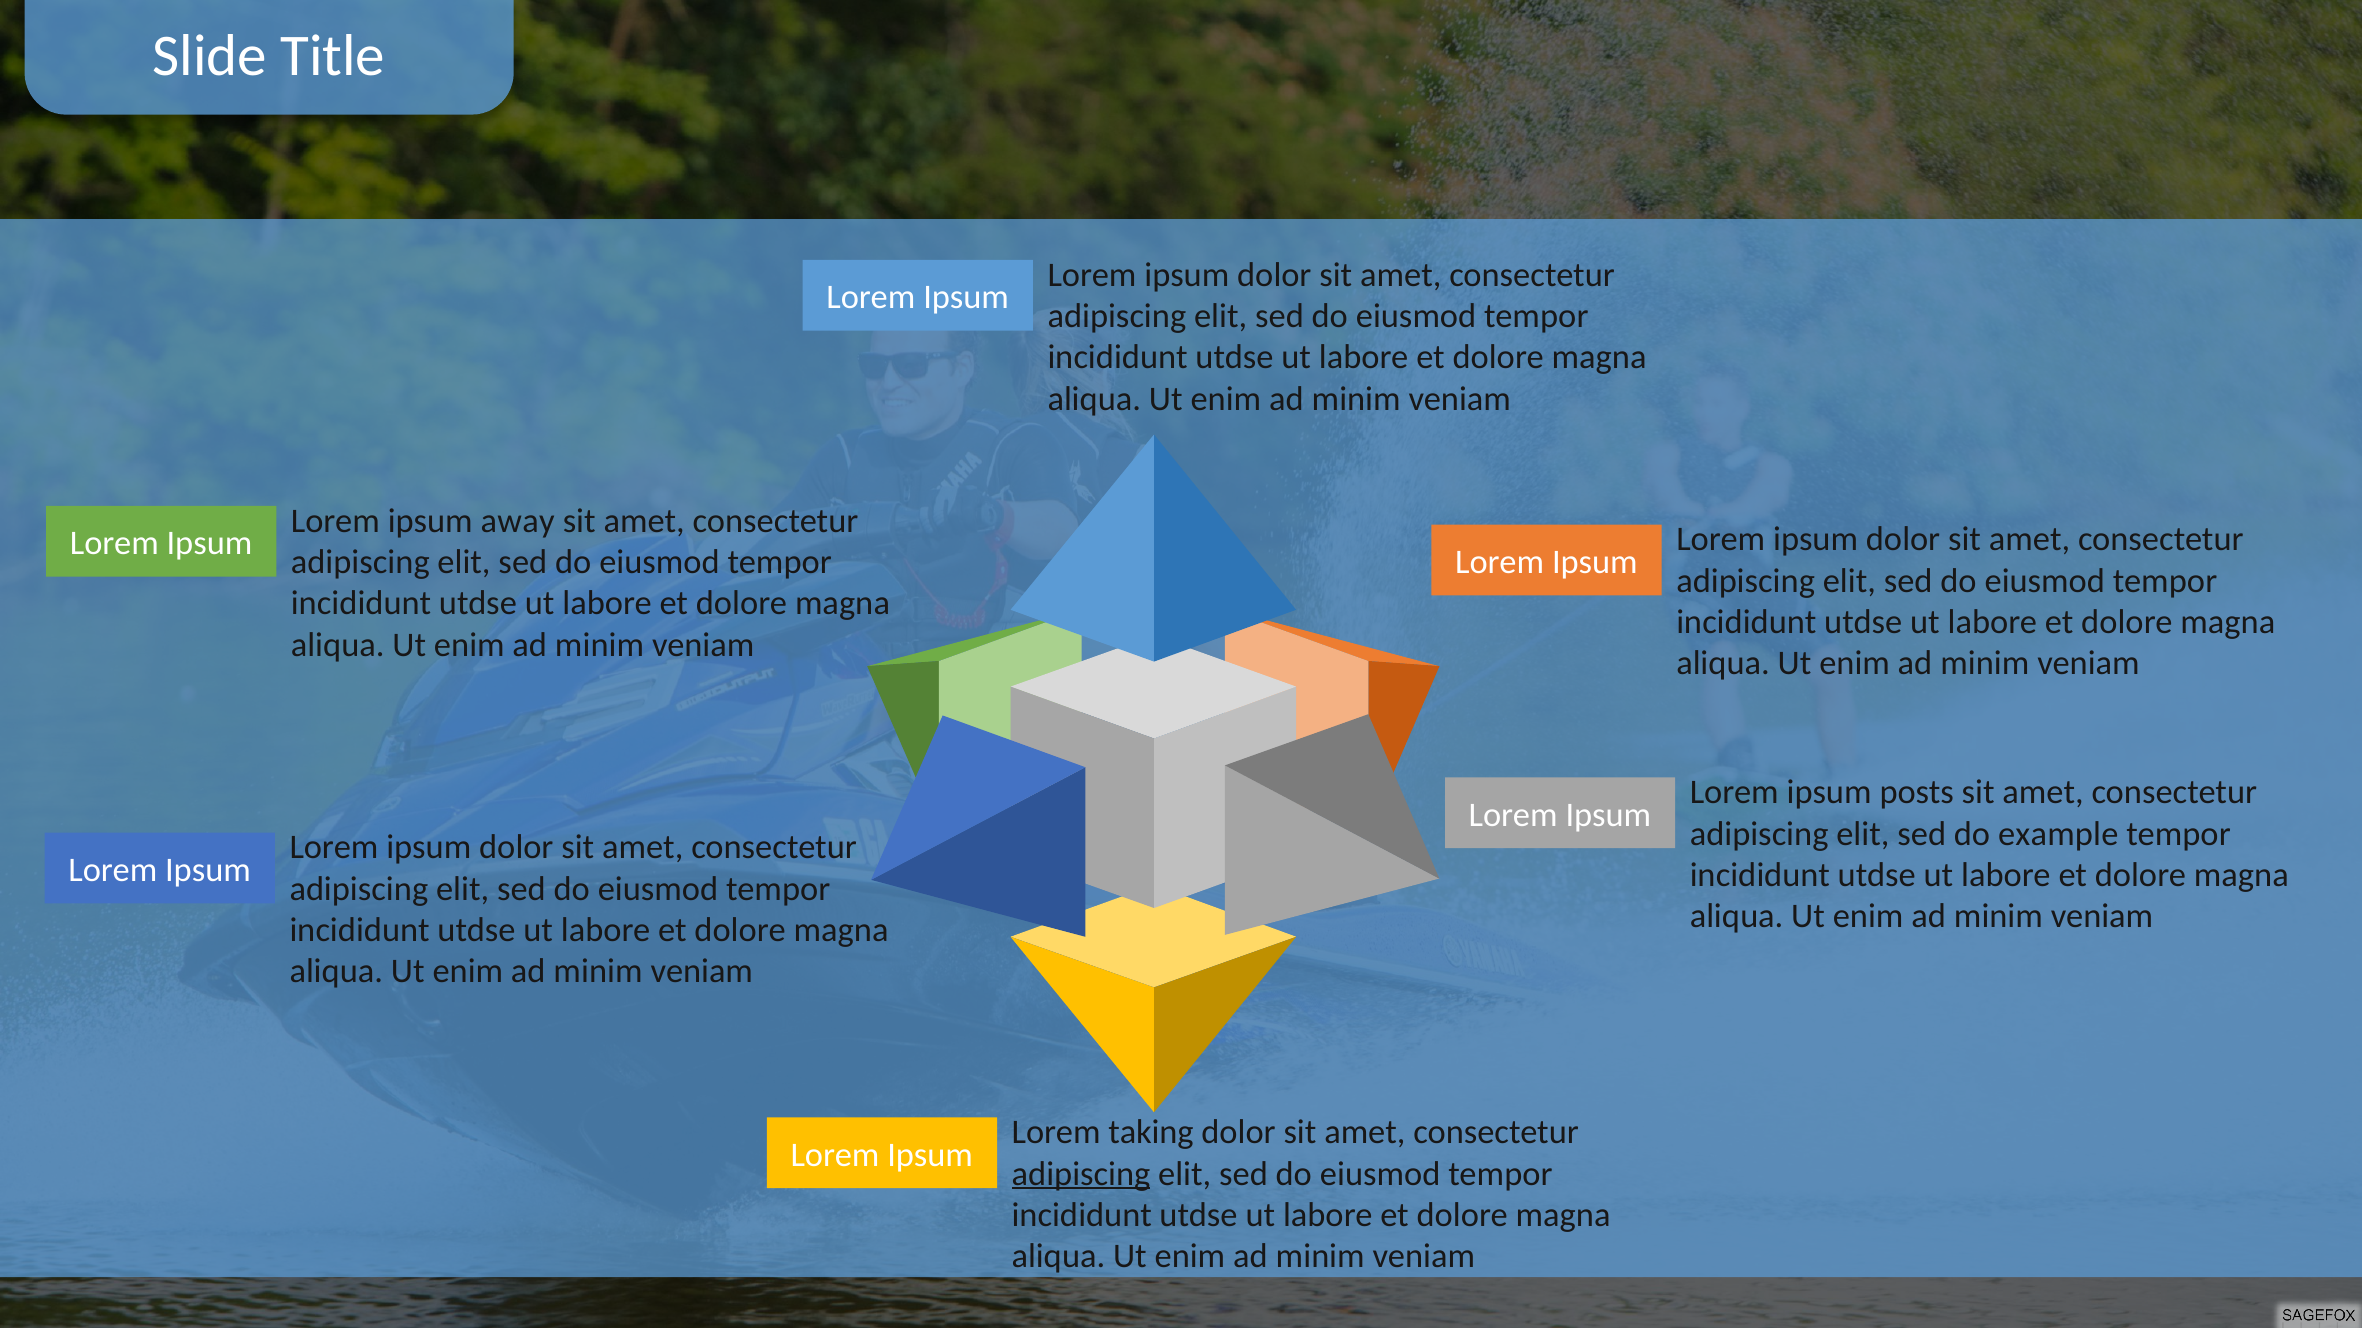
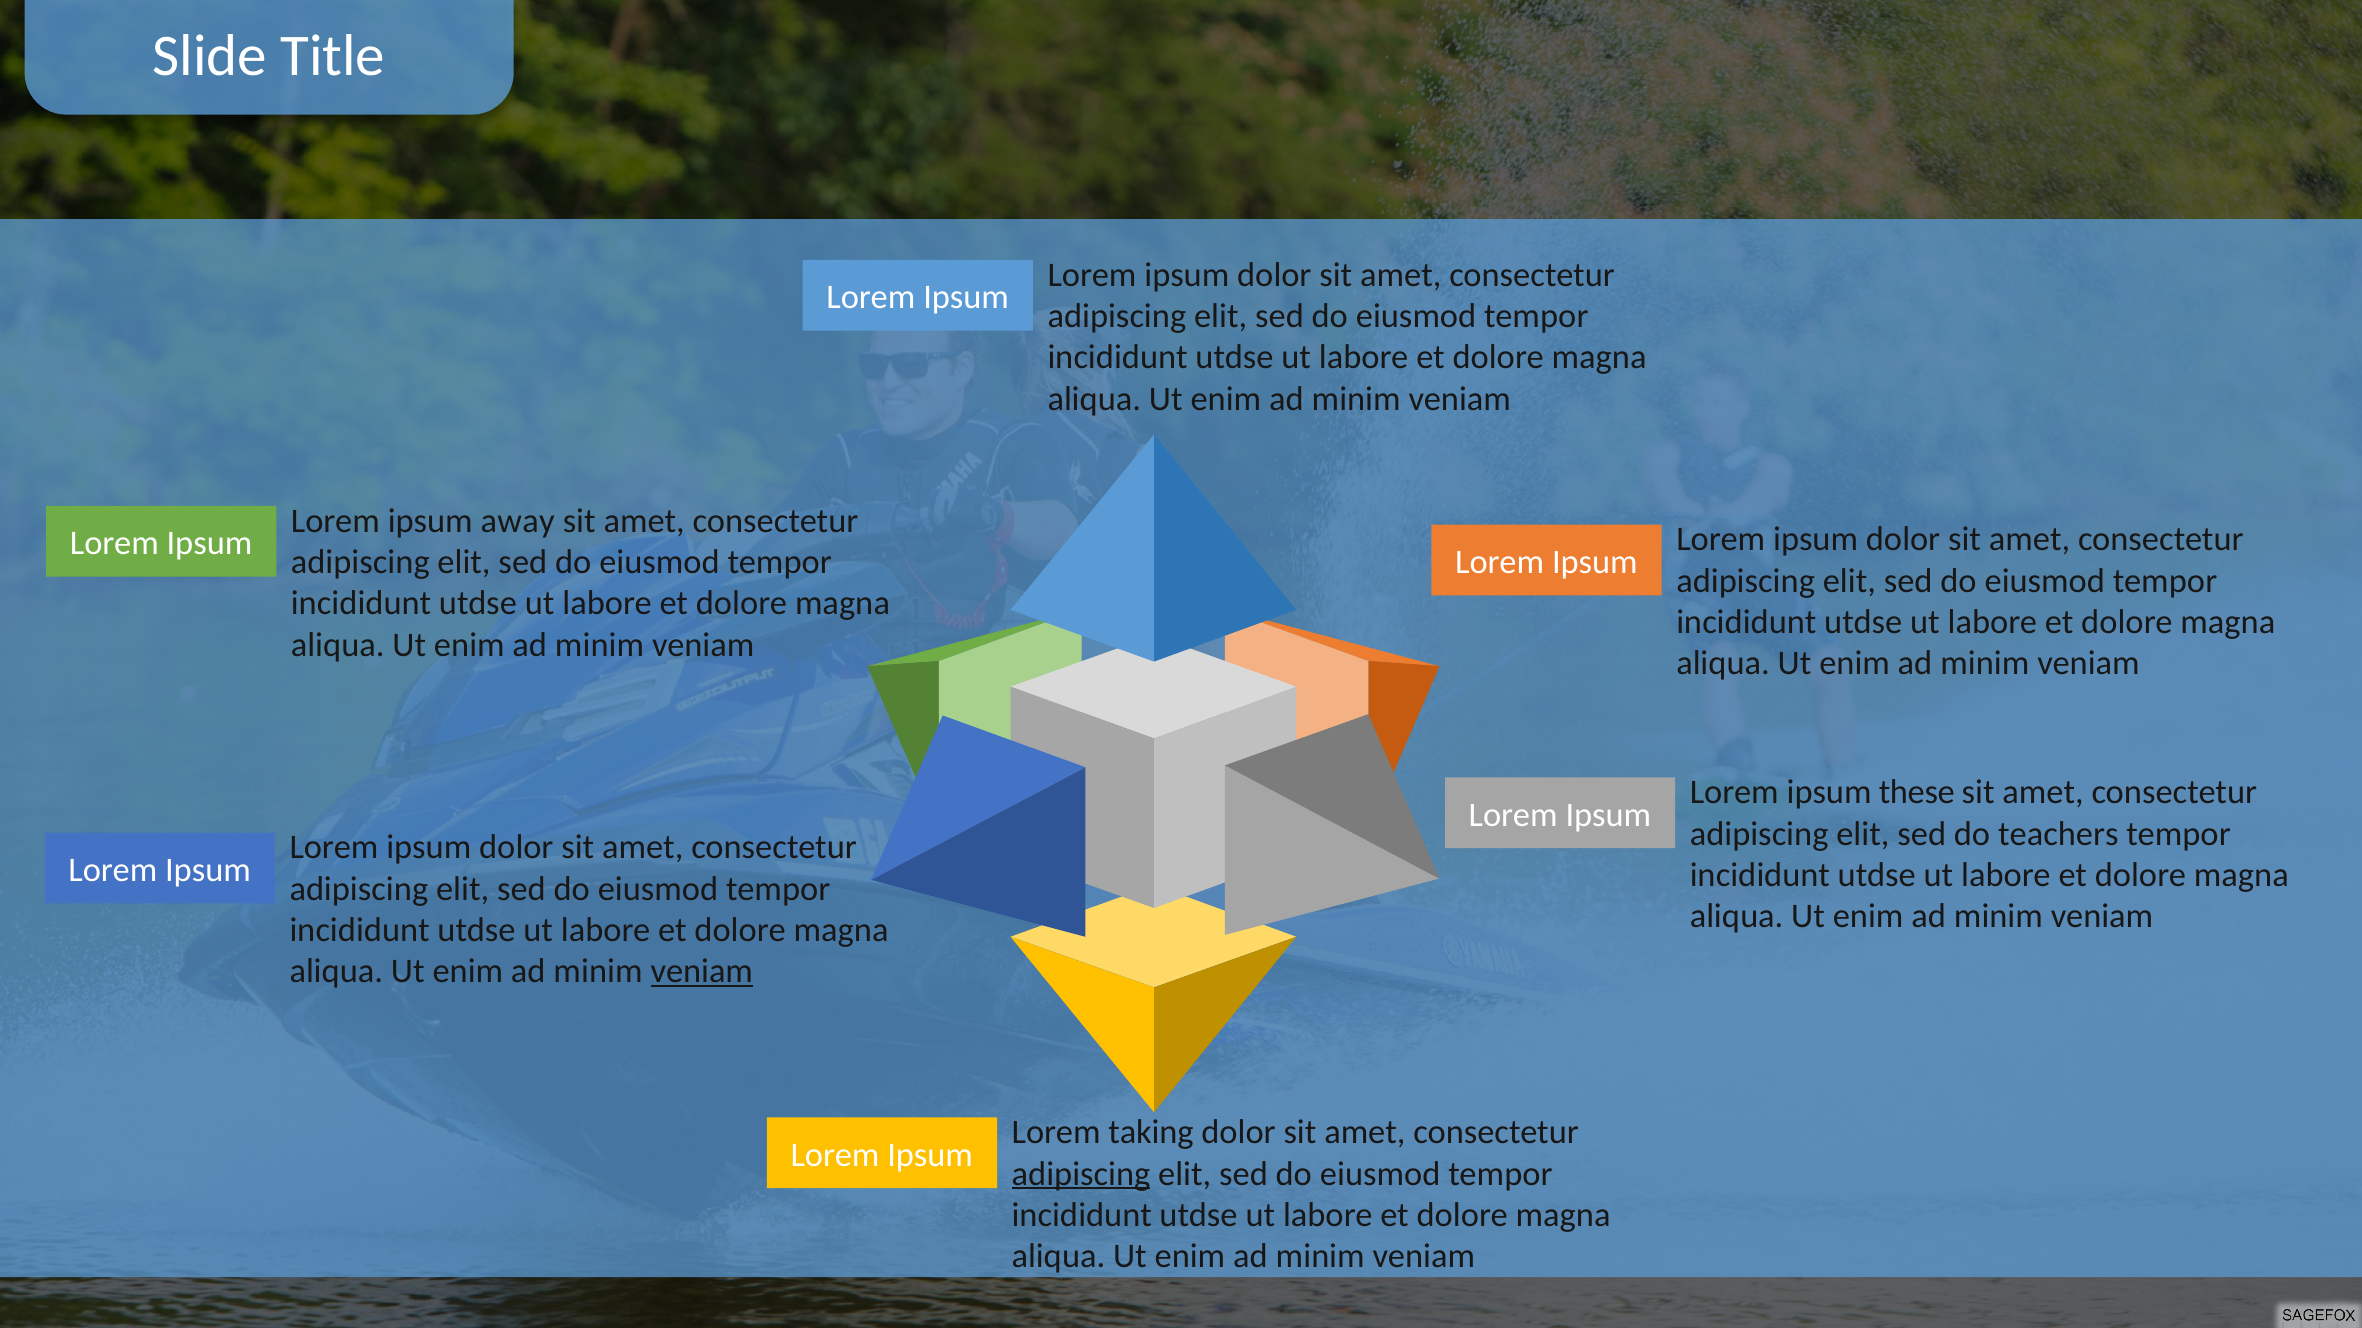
posts: posts -> these (1917, 793)
example: example -> teachers (2058, 834)
veniam underline: none -> present (702, 972)
